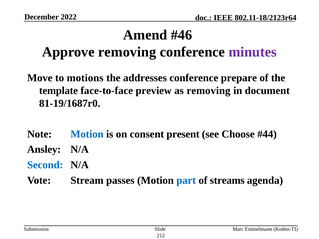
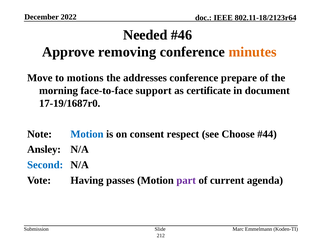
Amend: Amend -> Needed (145, 35)
minutes colour: purple -> orange (253, 52)
template: template -> morning (59, 91)
preview: preview -> support (154, 91)
as removing: removing -> certificate (209, 91)
81-19/1687r0: 81-19/1687r0 -> 17-19/1687r0 (70, 103)
present: present -> respect (183, 134)
Stream: Stream -> Having (87, 180)
part colour: blue -> purple (186, 180)
streams: streams -> current (227, 180)
